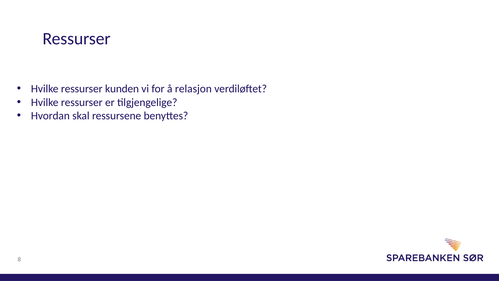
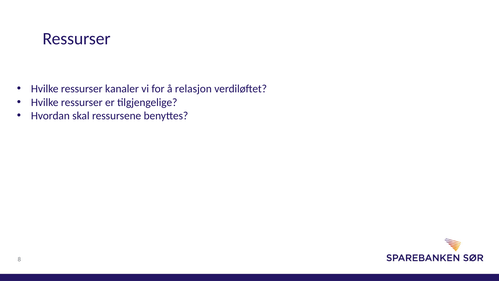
kunden: kunden -> kanaler (122, 89)
